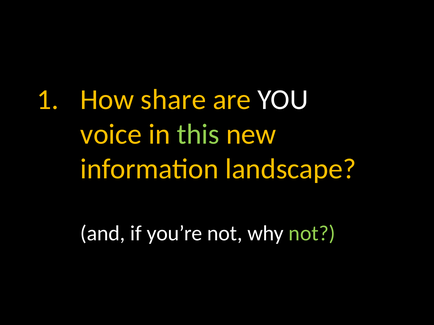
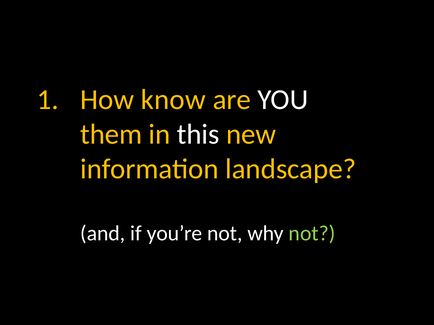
share: share -> know (173, 100)
voice: voice -> them (111, 134)
this colour: light green -> white (198, 134)
